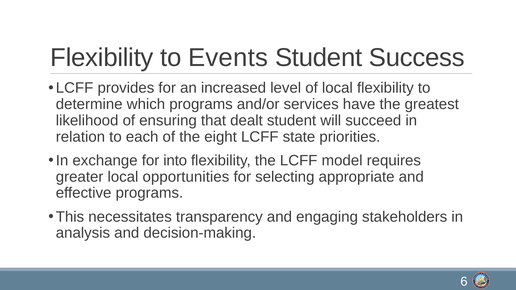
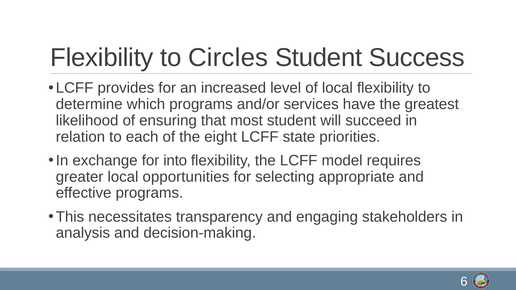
Events: Events -> Circles (228, 58)
dealt: dealt -> most (246, 121)
